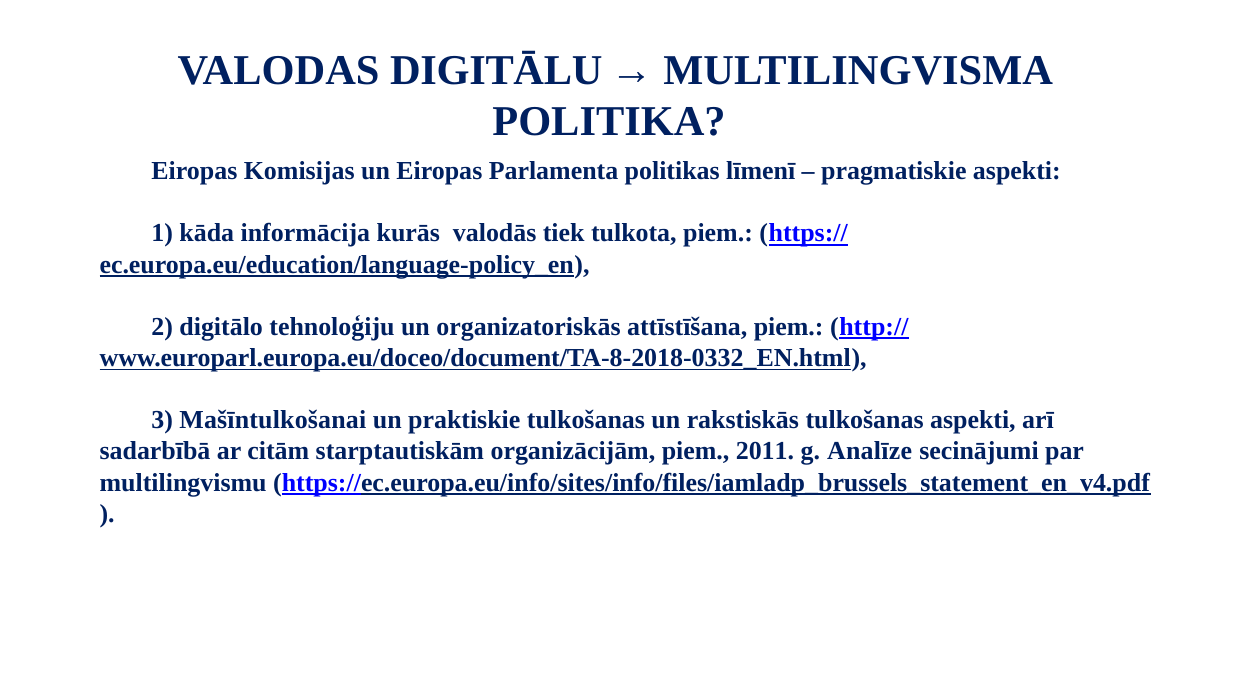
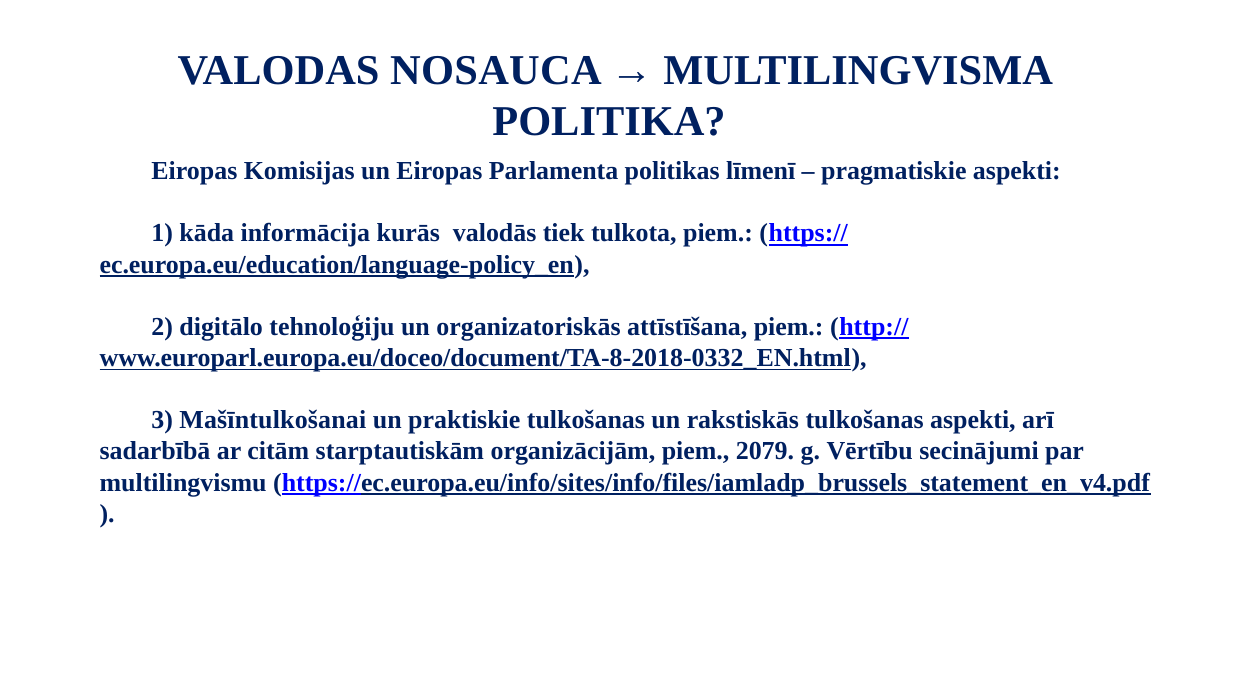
DIGITĀLU: DIGITĀLU -> NOSAUCA (496, 70)
2011: 2011 -> 2079 (765, 451)
Analīze: Analīze -> Vērtību (870, 451)
